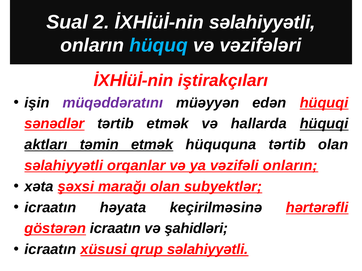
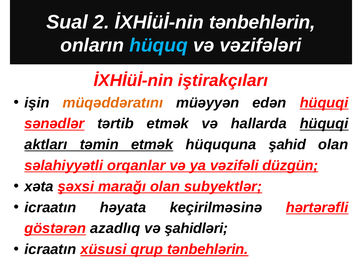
İXHİüİ-nin səlahiyyətli: səlahiyyətli -> tənbehlərin (262, 22)
müqəddəratını colour: purple -> orange (113, 103)
hüququna tərtib: tərtib -> şahid (287, 145)
vəzifəli onların: onların -> düzgün (290, 166)
göstərən icraatın: icraatın -> azadlıq (115, 229)
qrup səlahiyyətli: səlahiyyətli -> tənbehlərin (208, 250)
